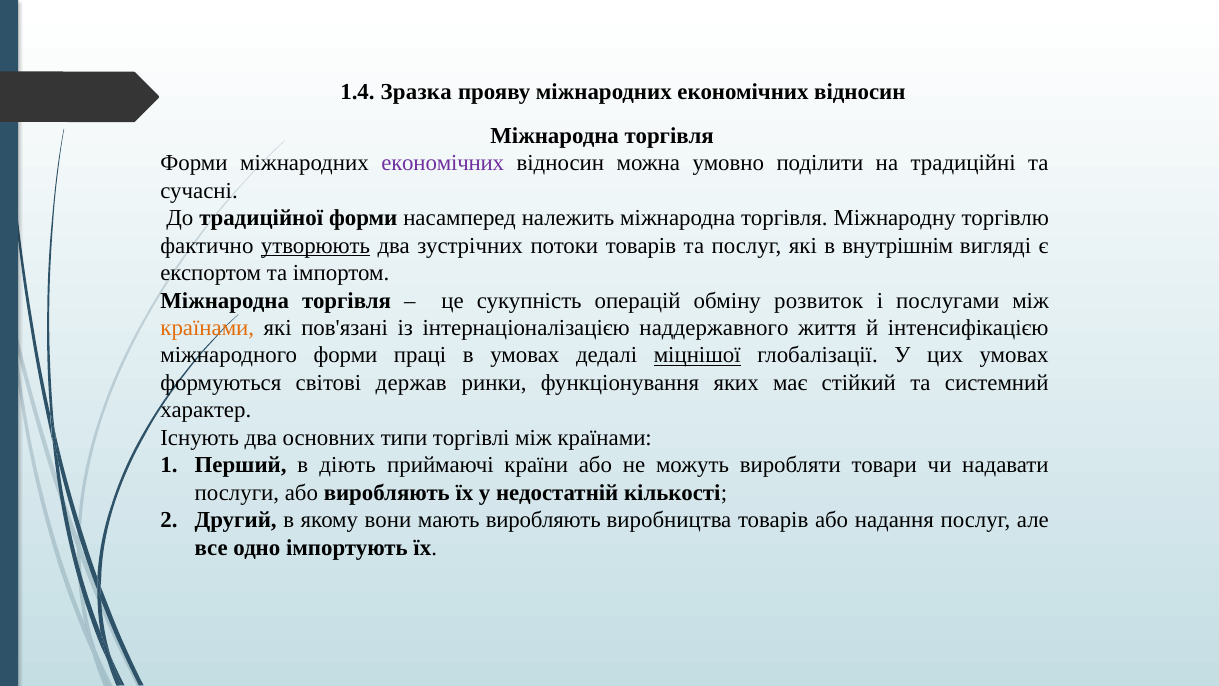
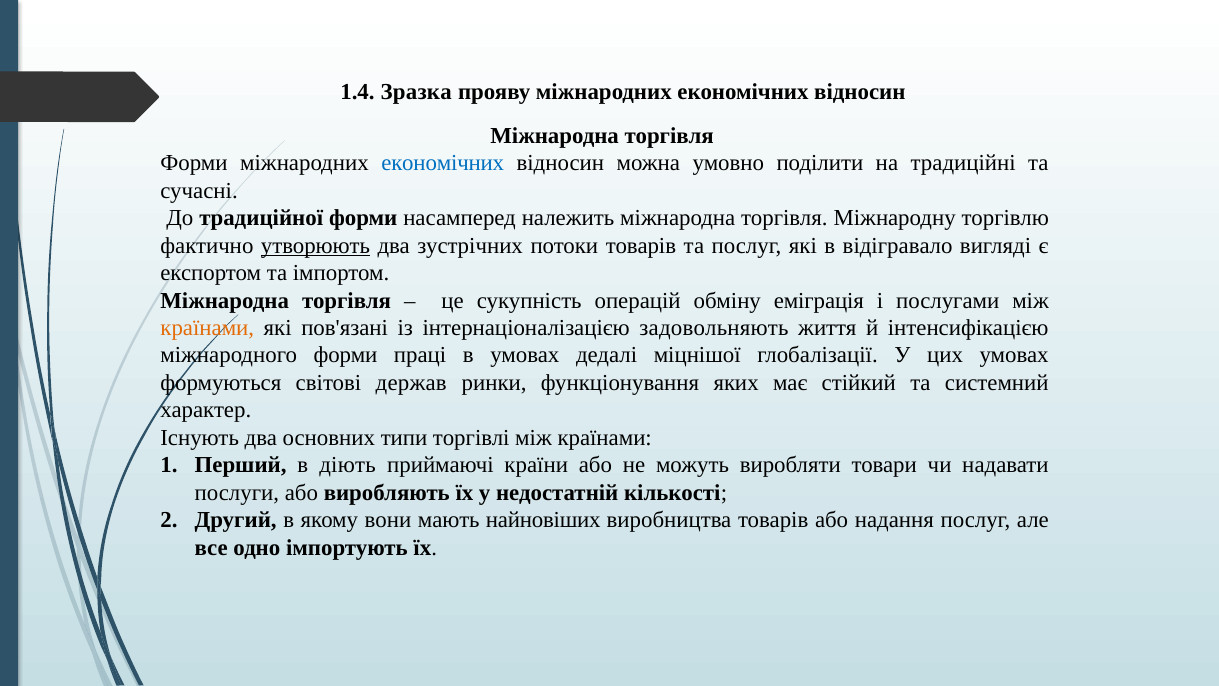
економічних colour: purple -> blue (443, 163)
внутрішнім: внутрішнім -> відігравало (898, 246)
розвиток: розвиток -> еміграція (819, 300)
наддержавного: наддержавного -> задовольняють (714, 328)
міцнішої underline: present -> none (697, 355)
мають виробляють: виробляють -> найновіших (543, 520)
